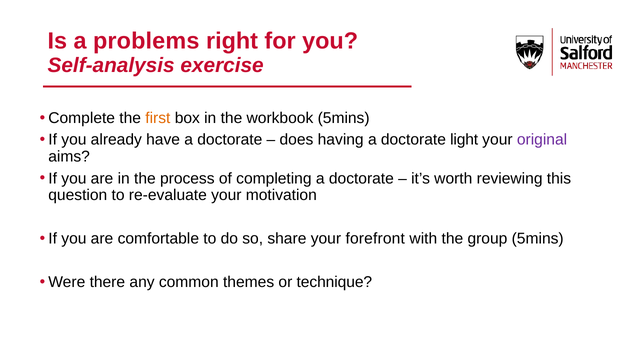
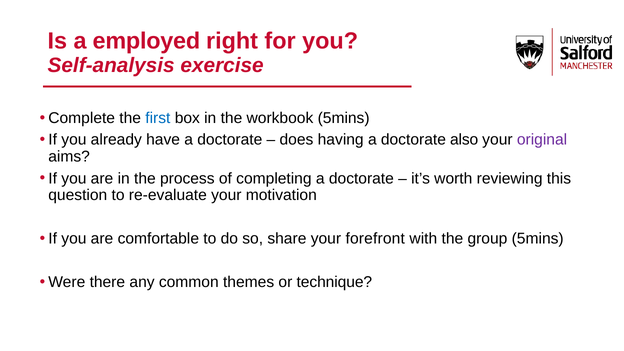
problems: problems -> employed (146, 41)
first colour: orange -> blue (158, 118)
light: light -> also (464, 140)
